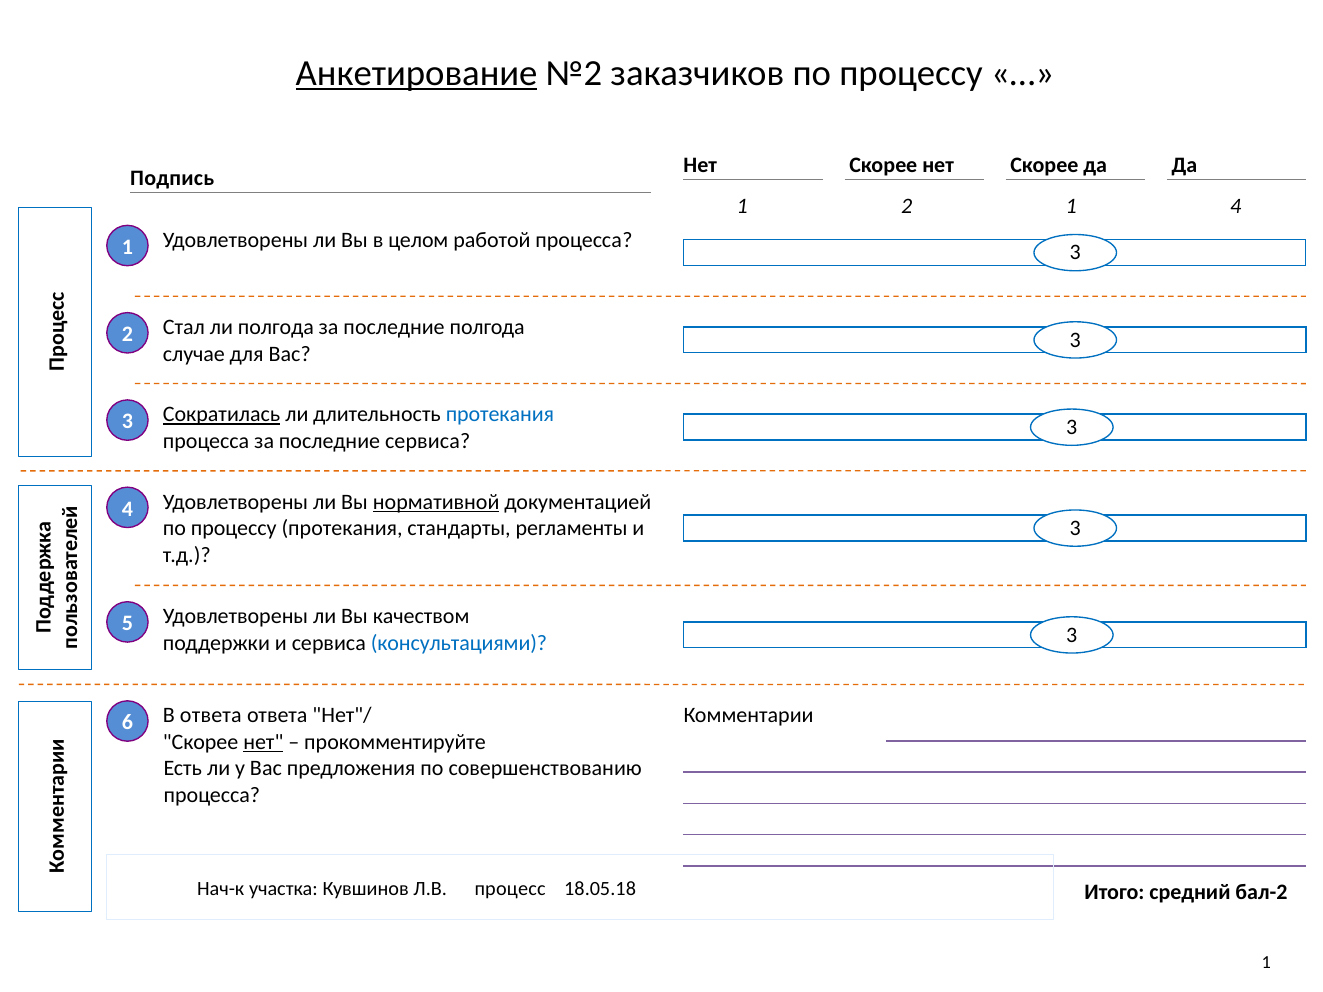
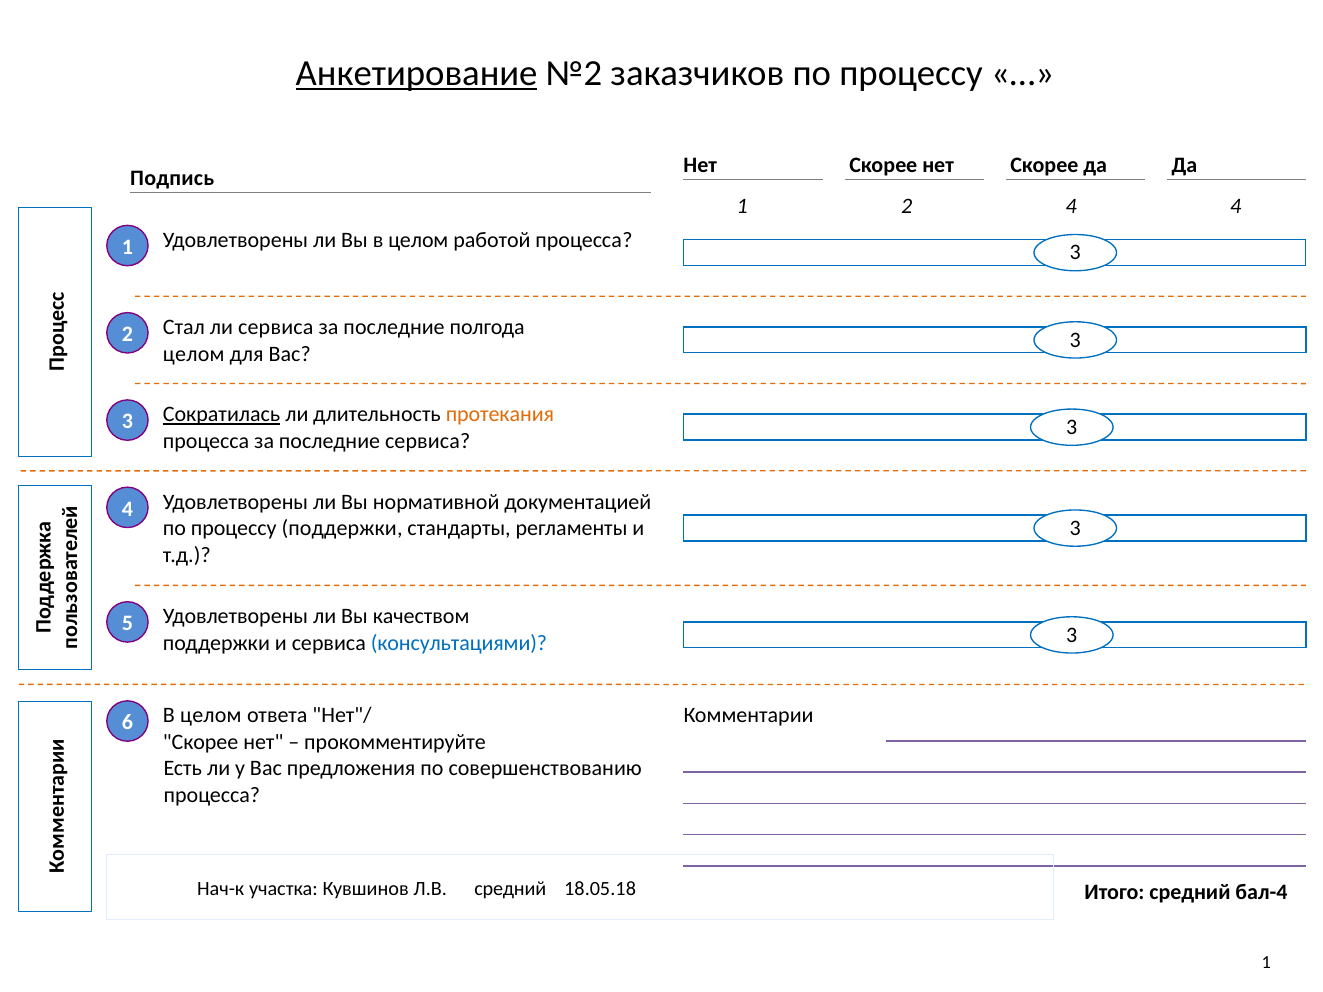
2 1: 1 -> 4 (1071, 206)
ли полгода: полгода -> сервиса (276, 327)
случае: случае -> целом (194, 354)
протекания colour: blue -> orange (500, 415)
нормативной underline: present -> none (436, 502)
процессу протекания: протекания -> поддержки (342, 528)
ответа: ответа -> целом (211, 716)
нет underline: present -> none (263, 742)
Л.В процесс: процесс -> средний (510, 889)
бал-2: бал-2 -> бал-4 (1261, 892)
